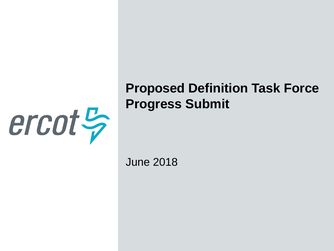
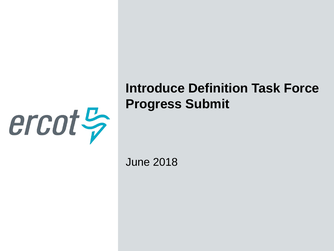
Proposed: Proposed -> Introduce (155, 88)
